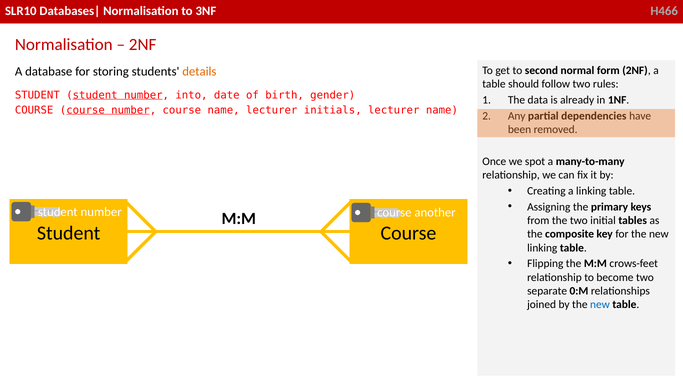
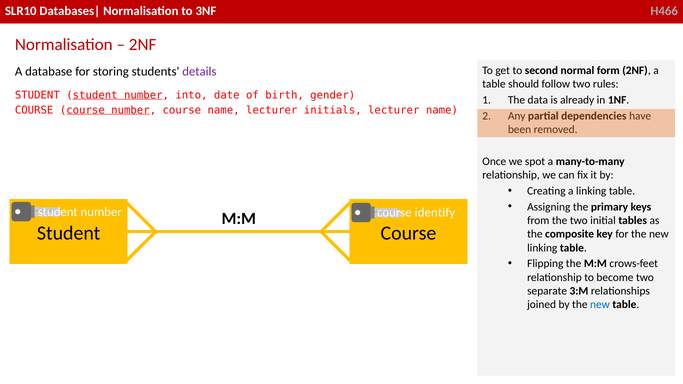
details colour: orange -> purple (199, 71)
another: another -> identify (435, 213)
0:M: 0:M -> 3:M (579, 291)
